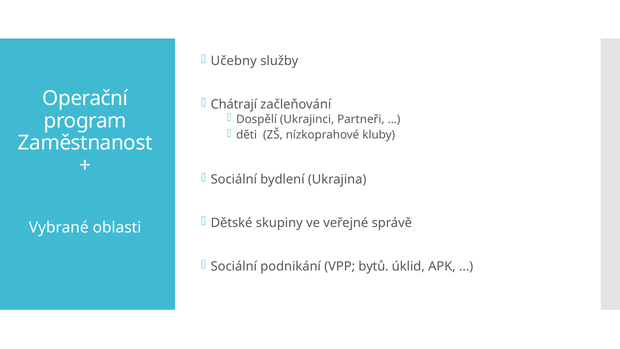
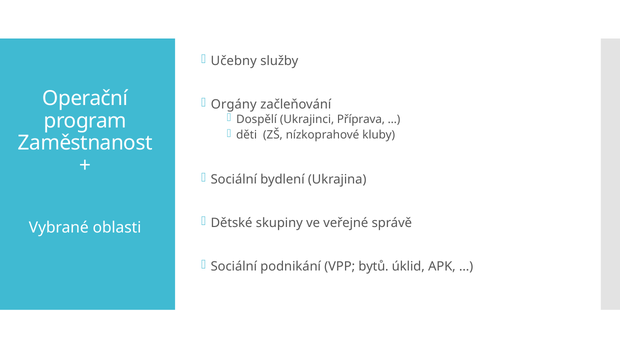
Chátrají: Chátrají -> Orgány (234, 104)
Partneři: Partneři -> Příprava (361, 119)
